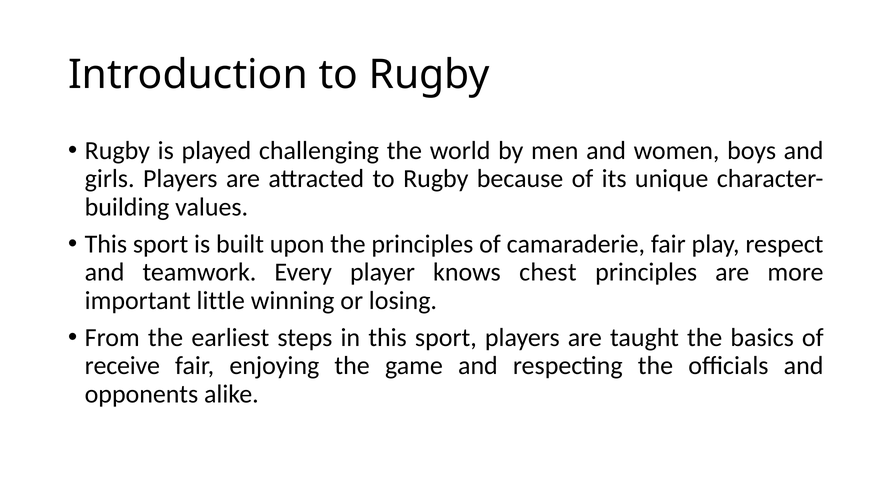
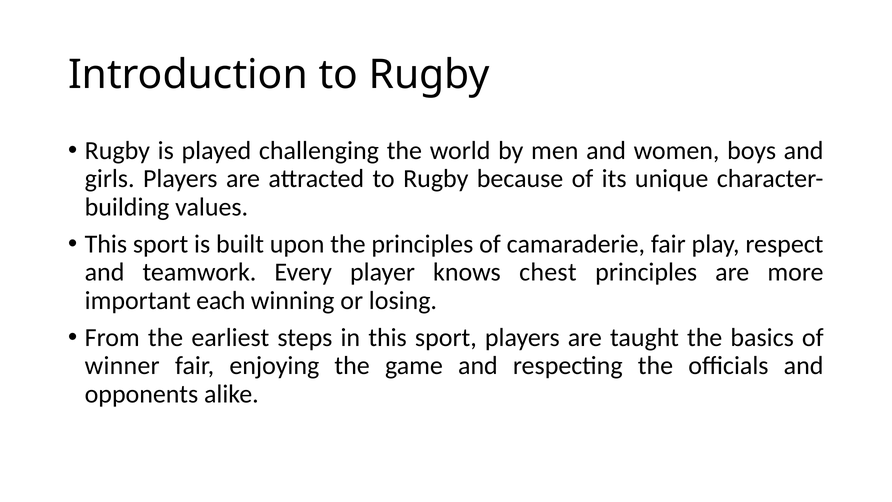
little: little -> each (221, 300)
receive: receive -> winner (122, 366)
